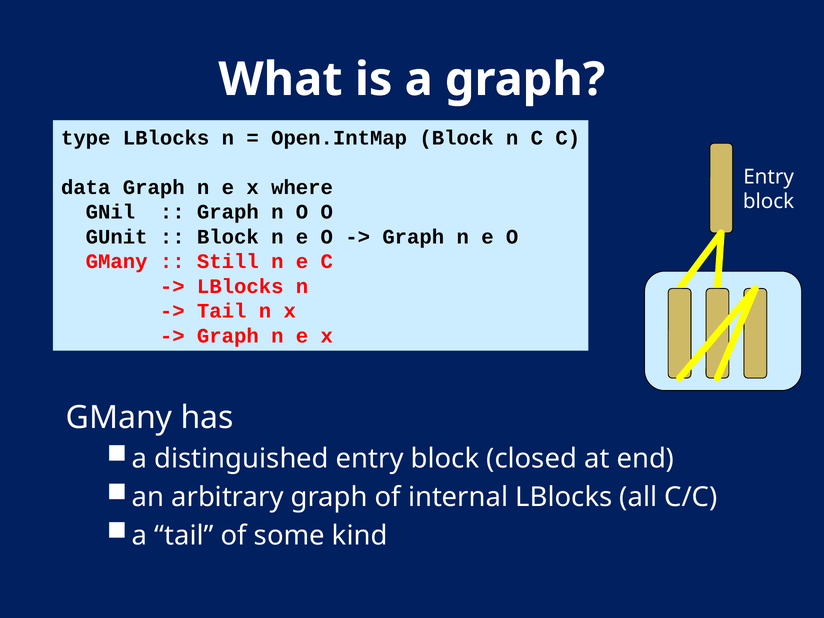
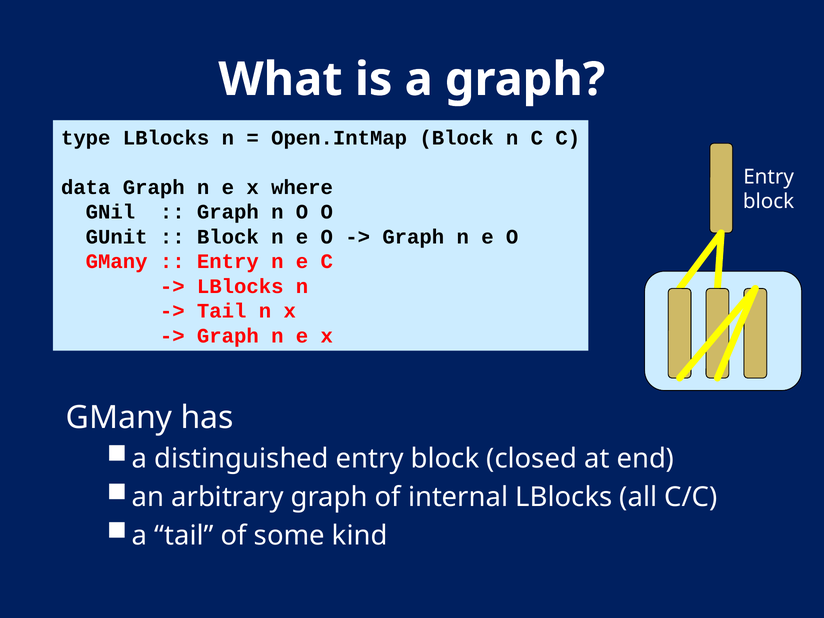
Still: Still -> Entry (228, 262)
